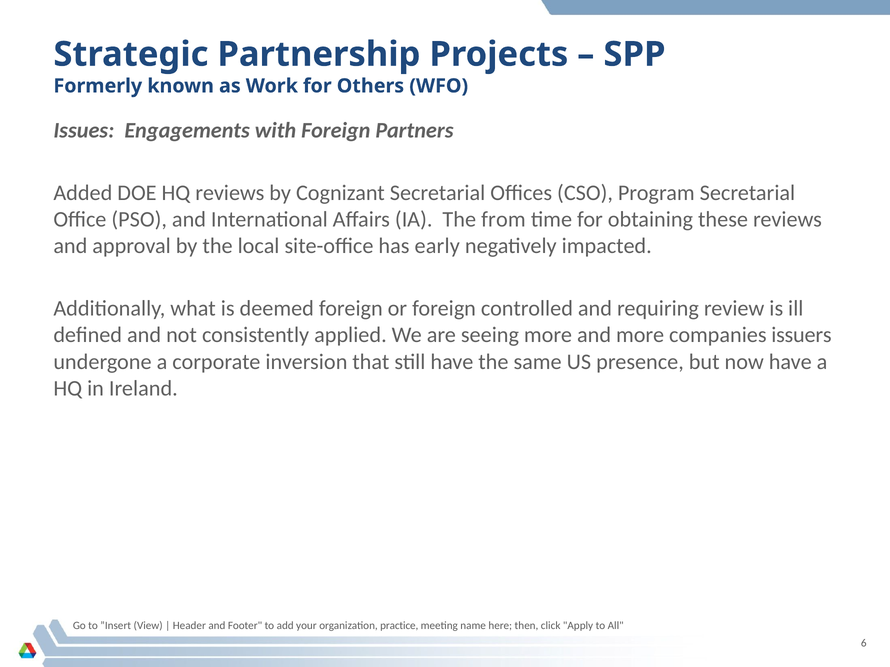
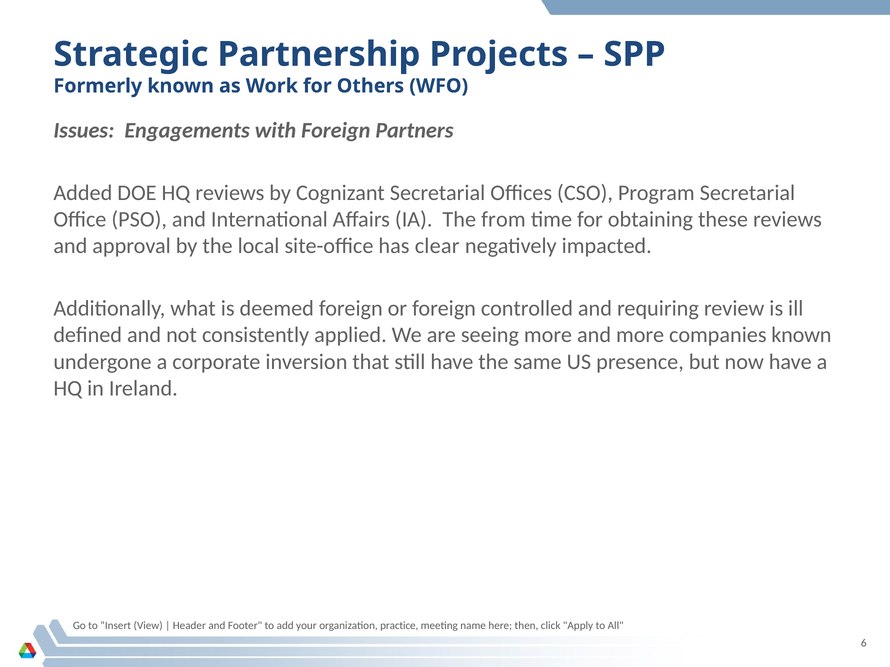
early: early -> clear (437, 246)
companies issuers: issuers -> known (801, 335)
